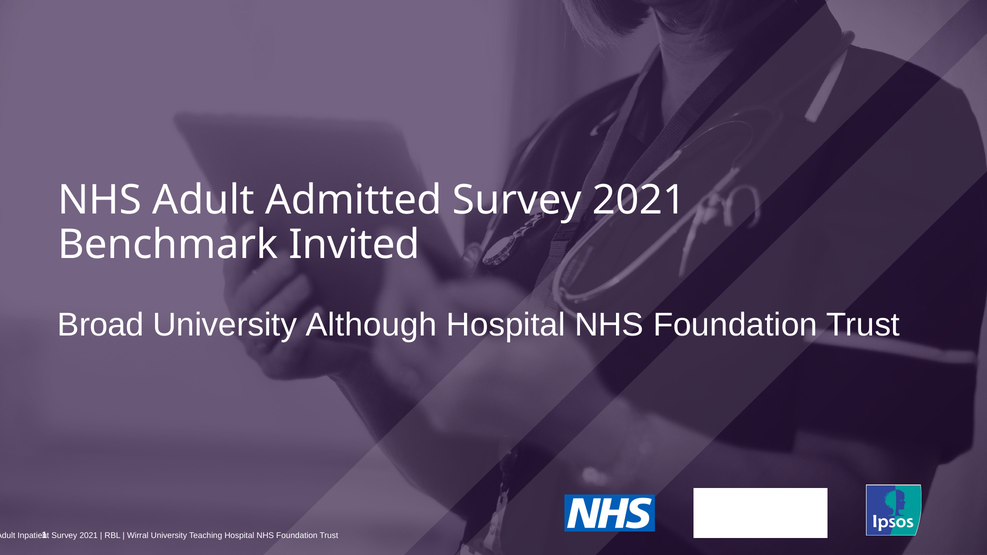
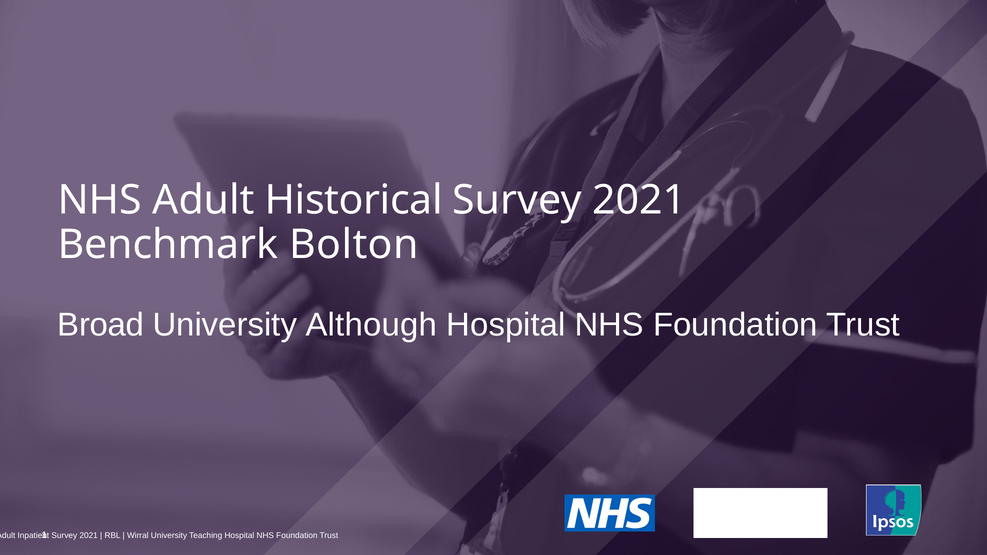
Admitted: Admitted -> Historical (354, 200)
Invited: Invited -> Bolton (354, 245)
